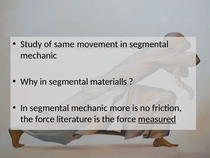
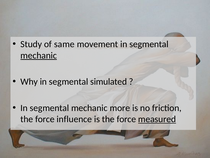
mechanic underline: none -> present (39, 55)
materialls: materialls -> simulated (109, 81)
literature: literature -> influence (74, 119)
